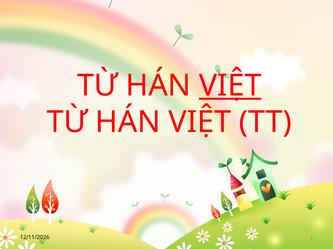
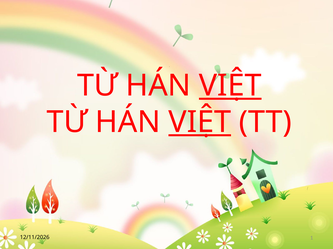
VIỆT underline: none -> present (200, 123)
